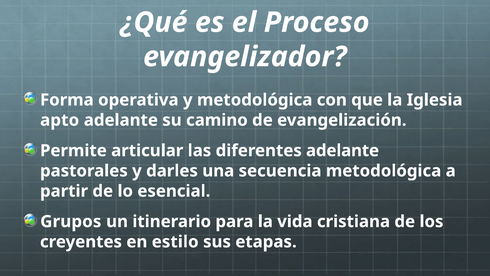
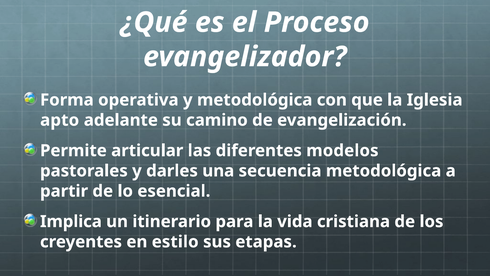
diferentes adelante: adelante -> modelos (342, 150)
Grupos: Grupos -> Implica (71, 221)
